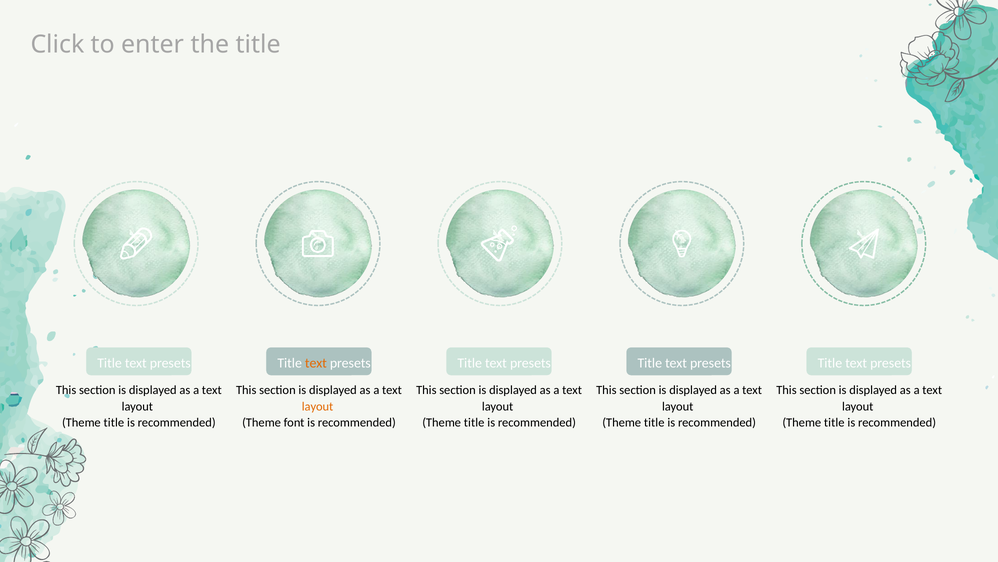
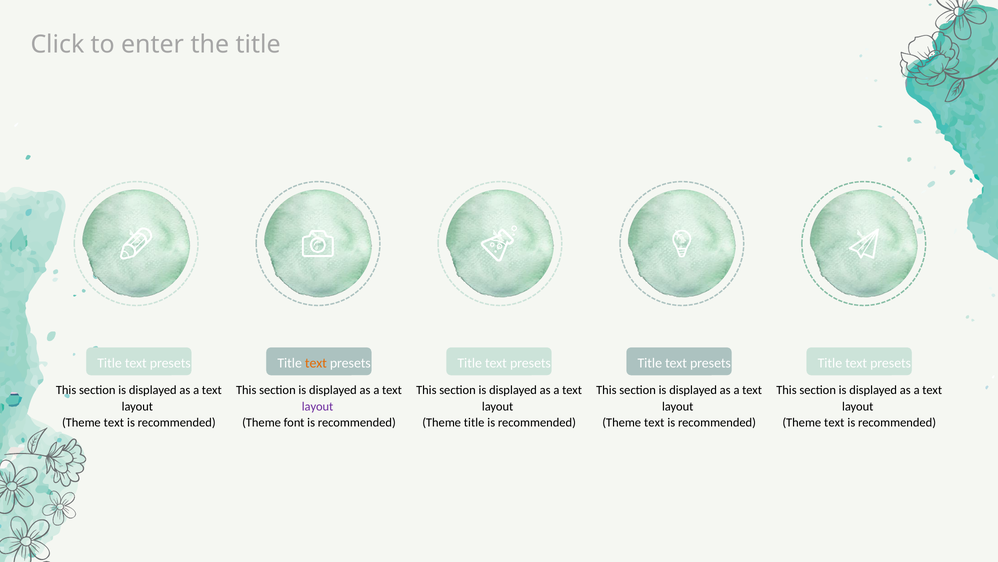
layout colour: orange -> purple (318, 406)
title: title -> text (114, 422)
title: title -> text (654, 422)
title: title -> text (834, 422)
